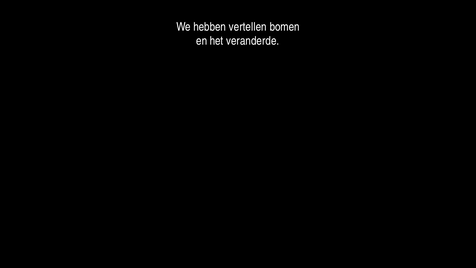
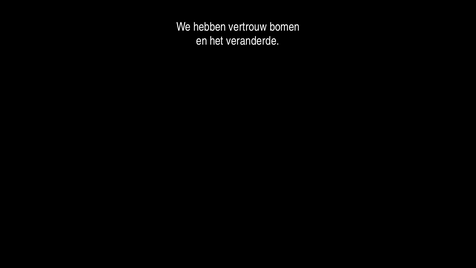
vertellen: vertellen -> vertrouw (248, 27)
